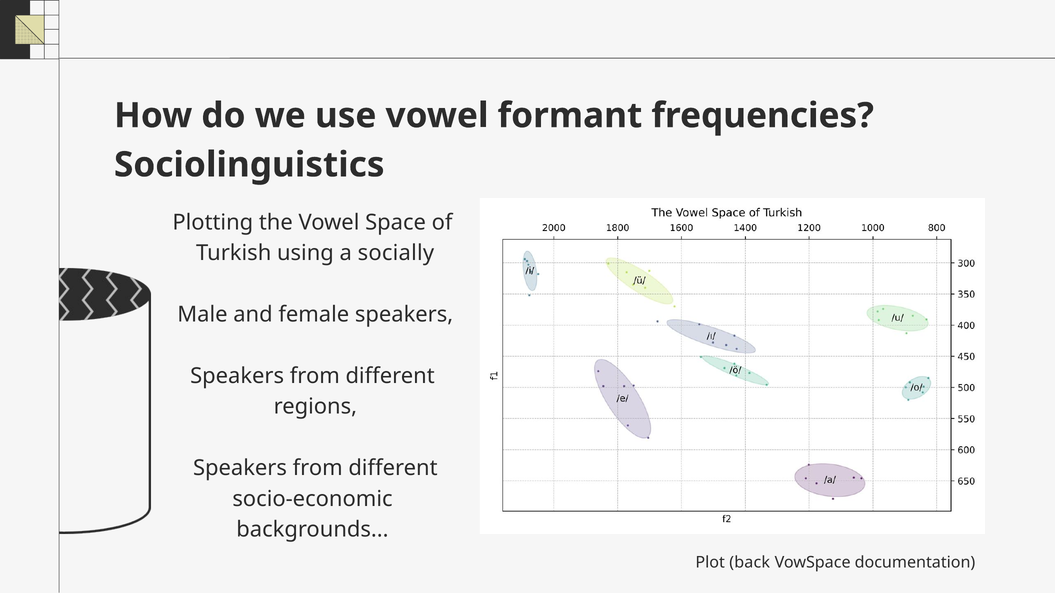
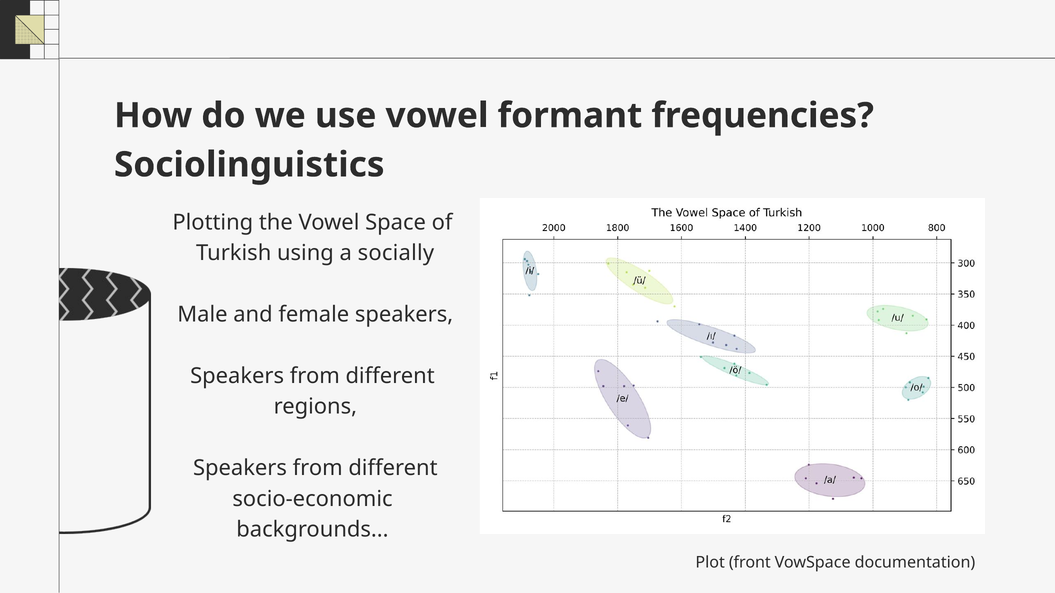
back: back -> front (750, 563)
